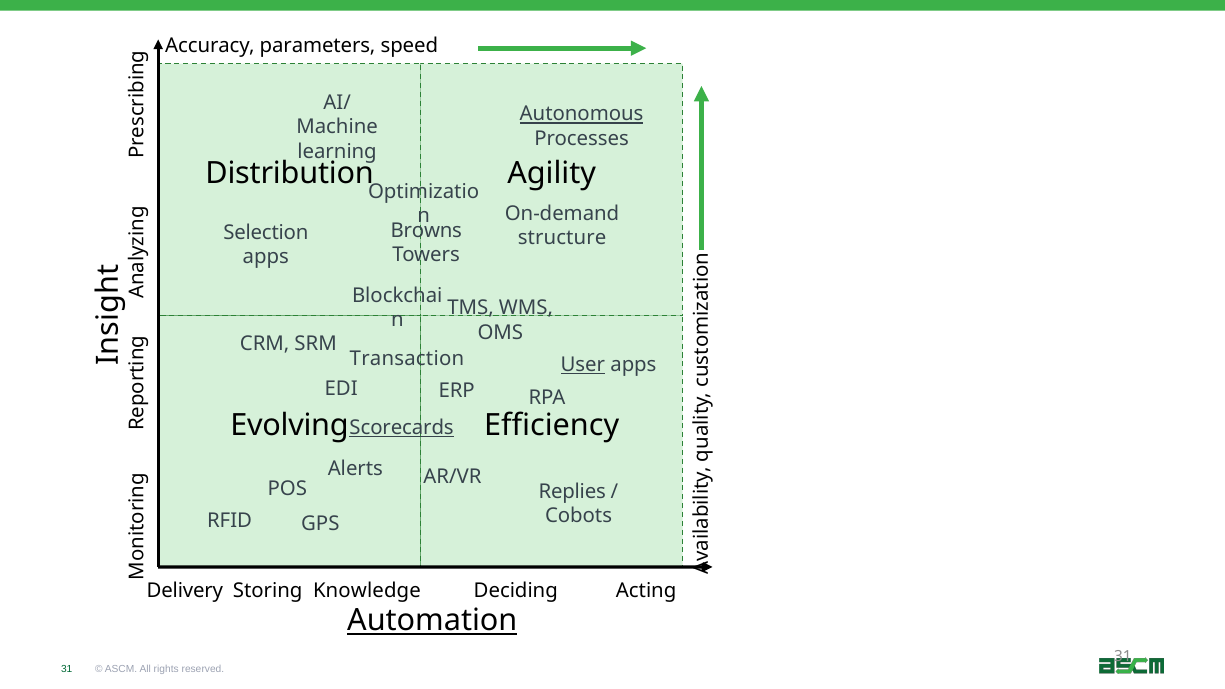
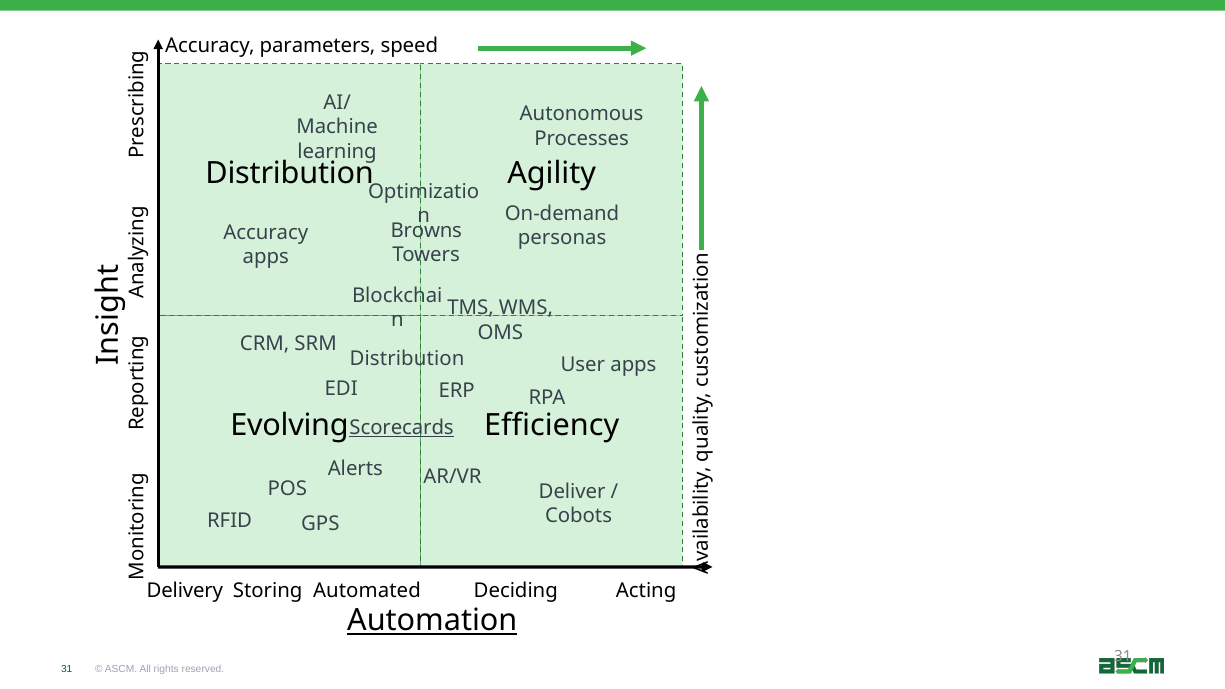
Autonomous underline: present -> none (582, 114)
Selection: Selection -> Accuracy (266, 232)
structure: structure -> personas (562, 238)
Transaction: Transaction -> Distribution (407, 359)
User underline: present -> none (583, 365)
Replies: Replies -> Deliver (572, 492)
Knowledge: Knowledge -> Automated (367, 591)
